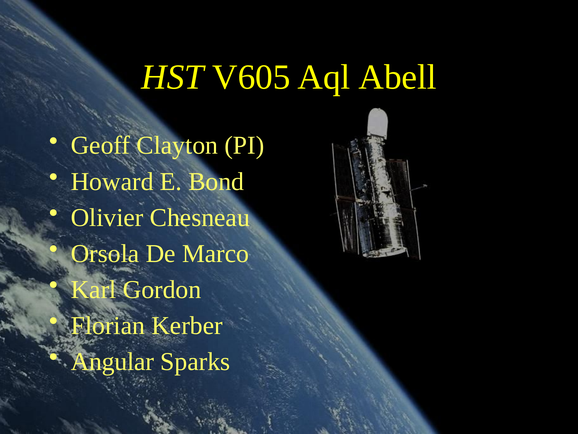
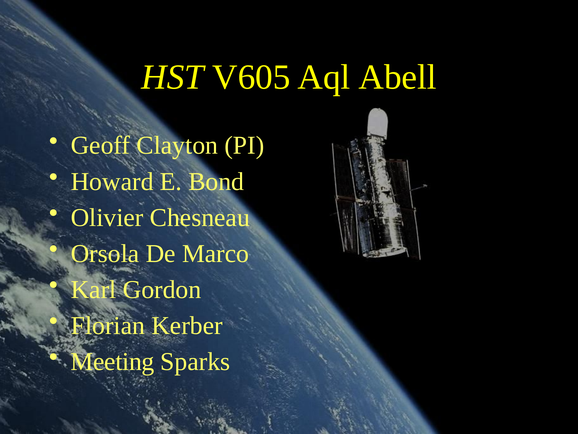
Angular: Angular -> Meeting (113, 361)
